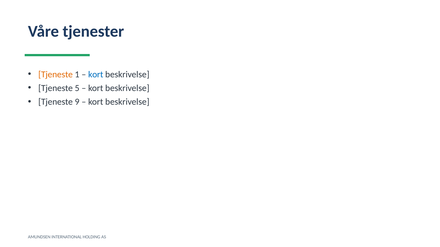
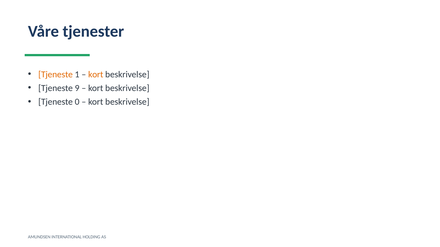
kort colour: blue -> orange (96, 75)
5: 5 -> 9 (77, 88)
9: 9 -> 0 (77, 102)
